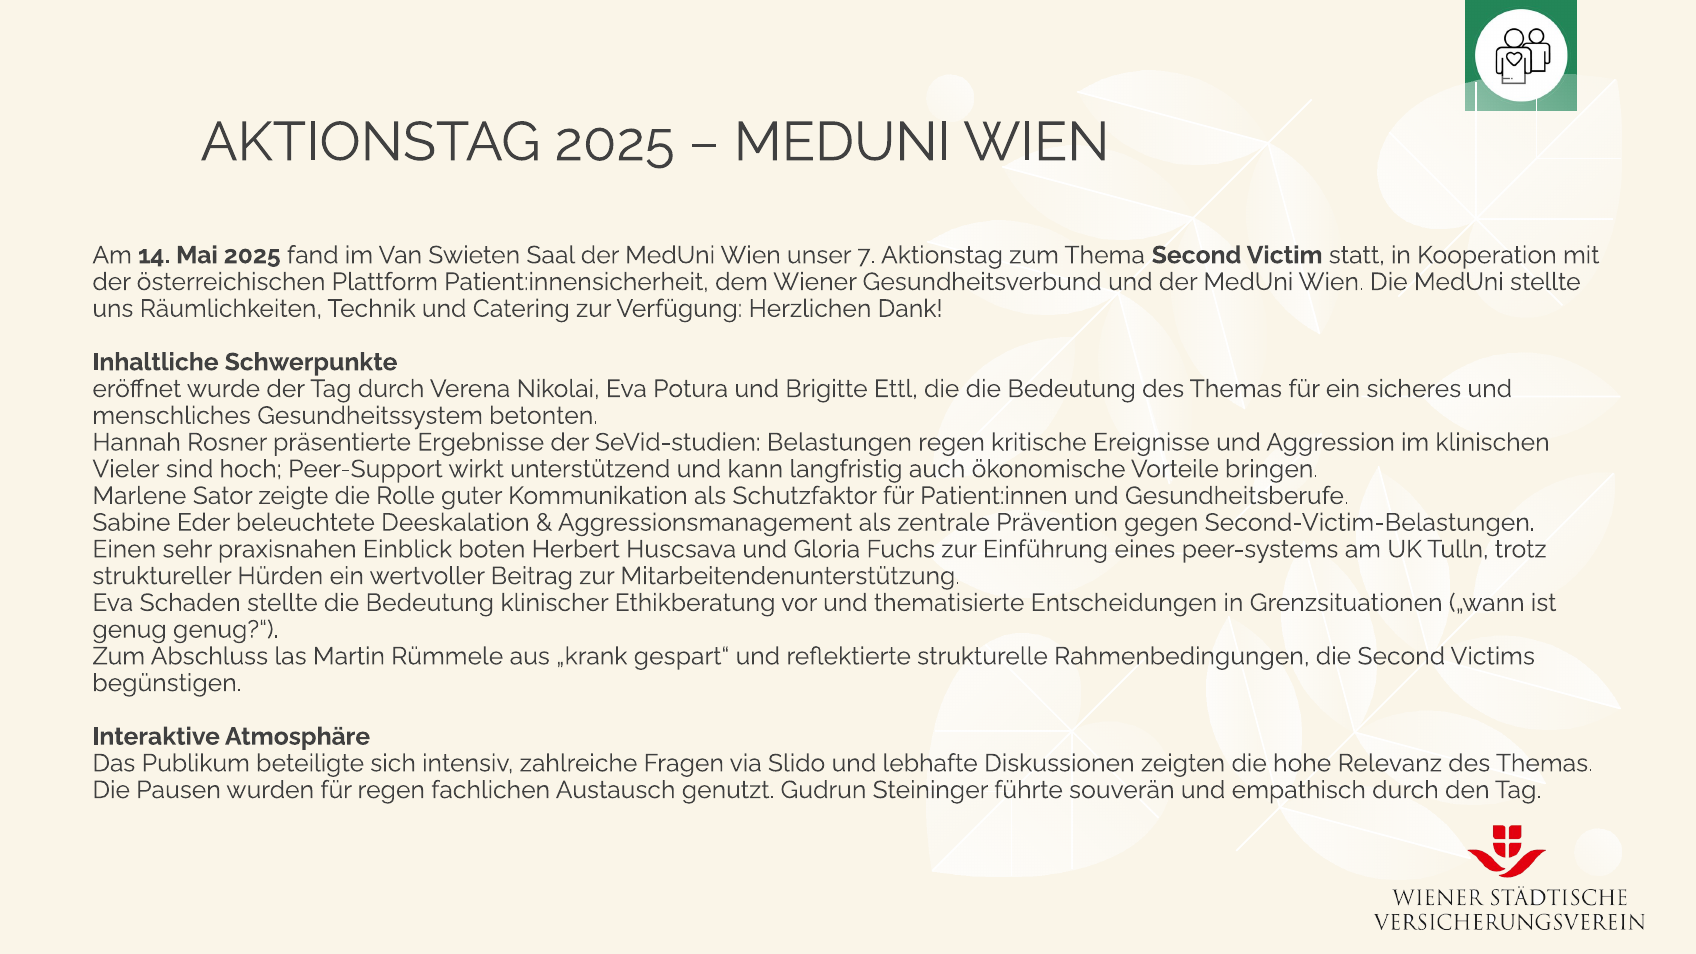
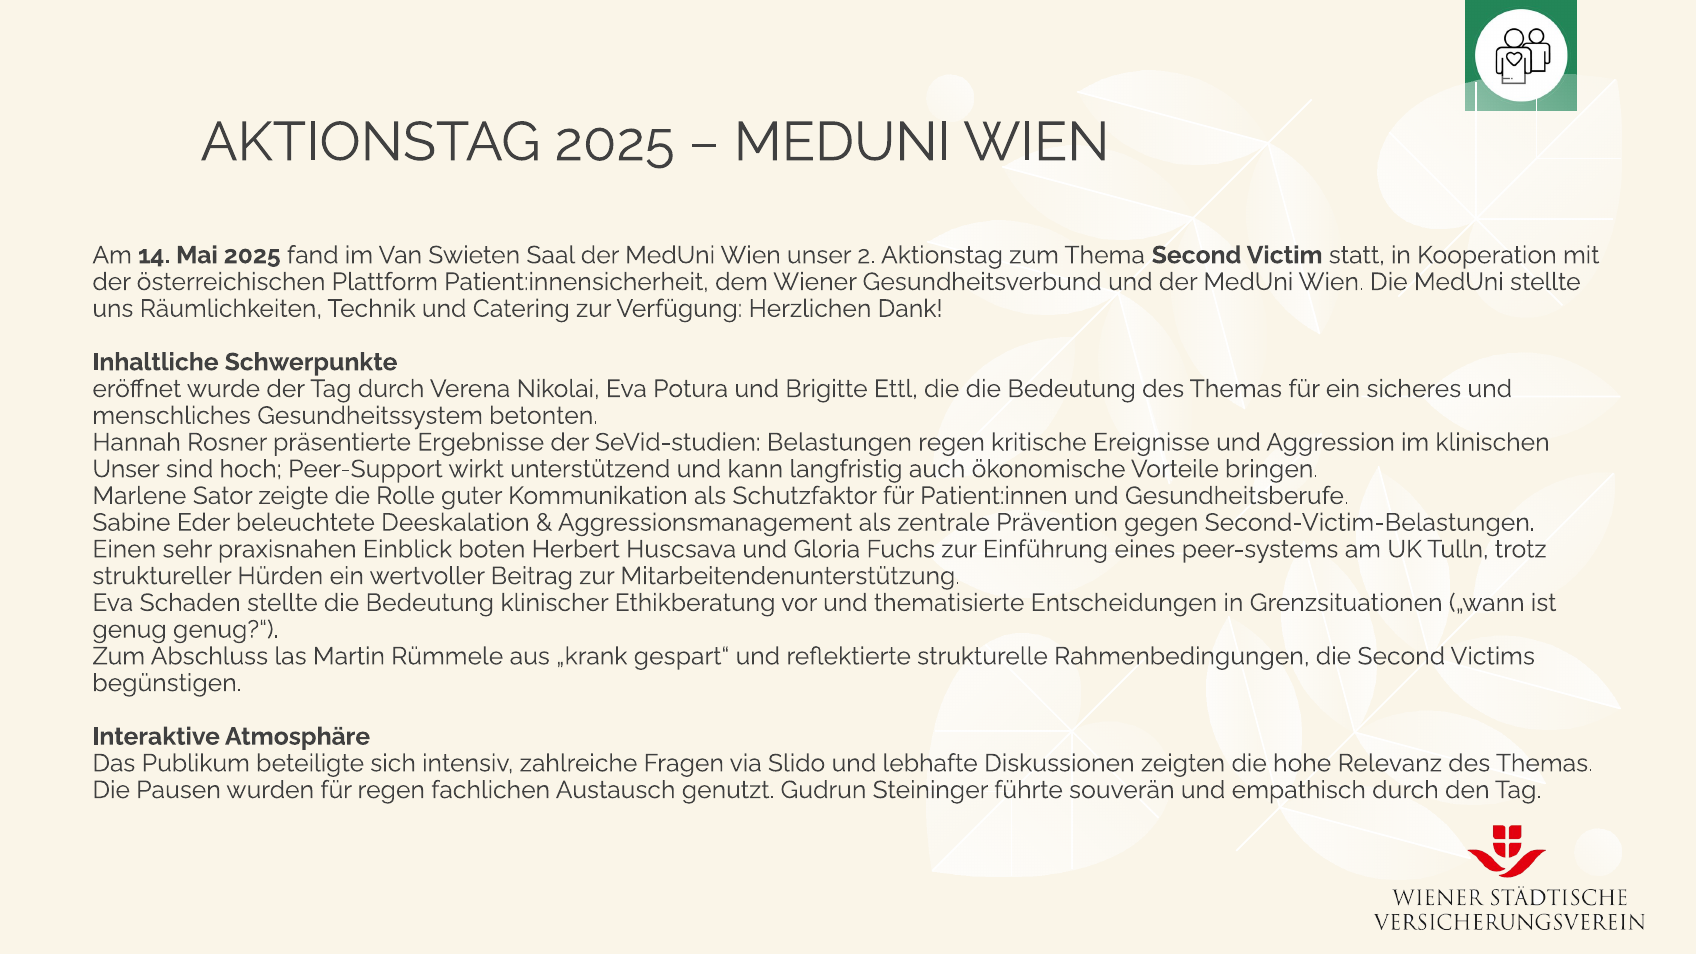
7: 7 -> 2 (866, 255)
Vieler: Vieler -> Unser (126, 469)
